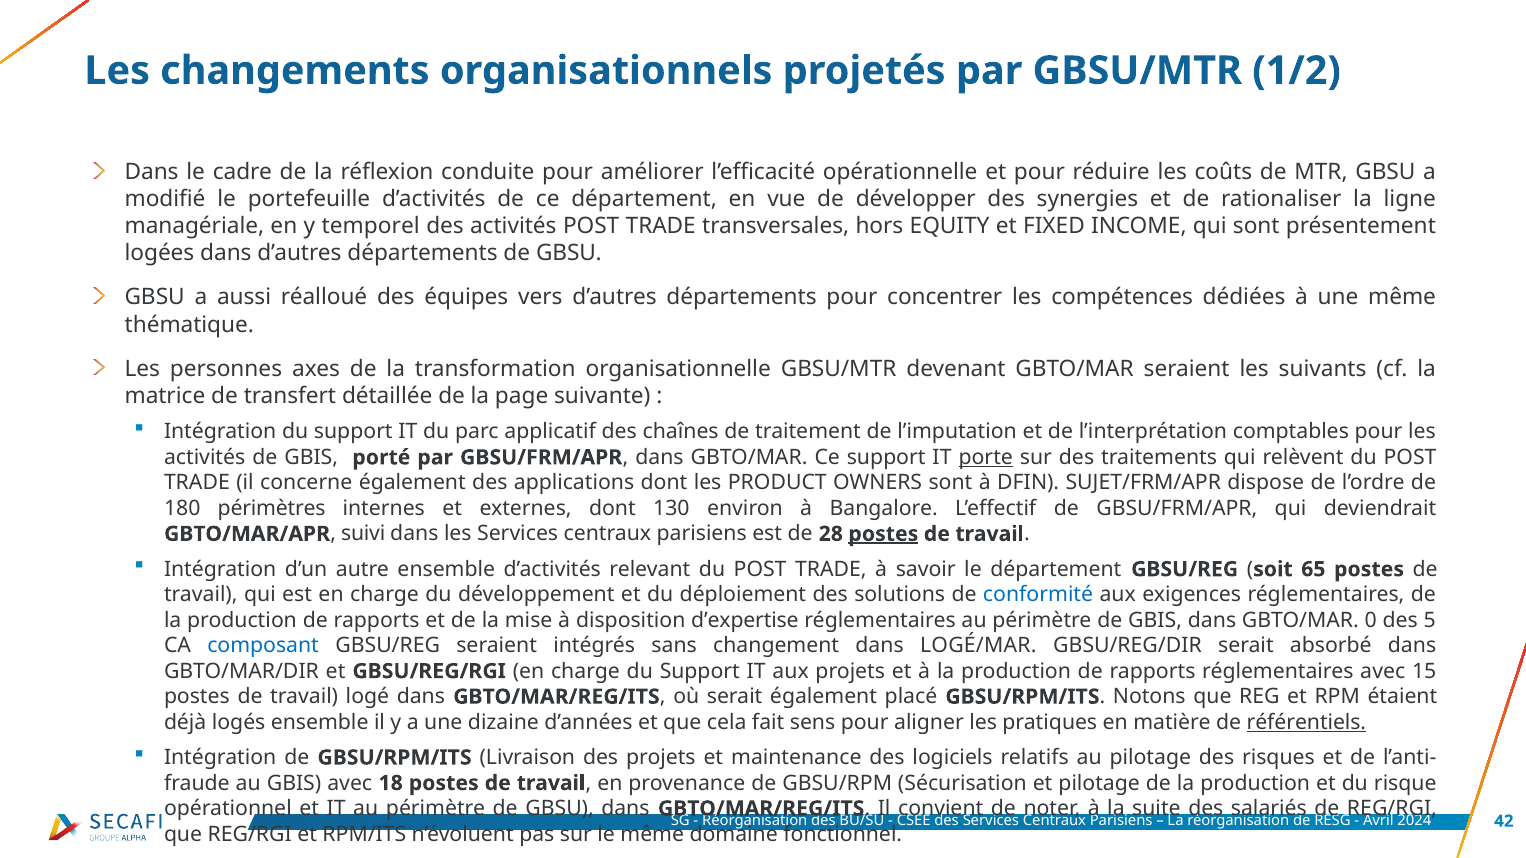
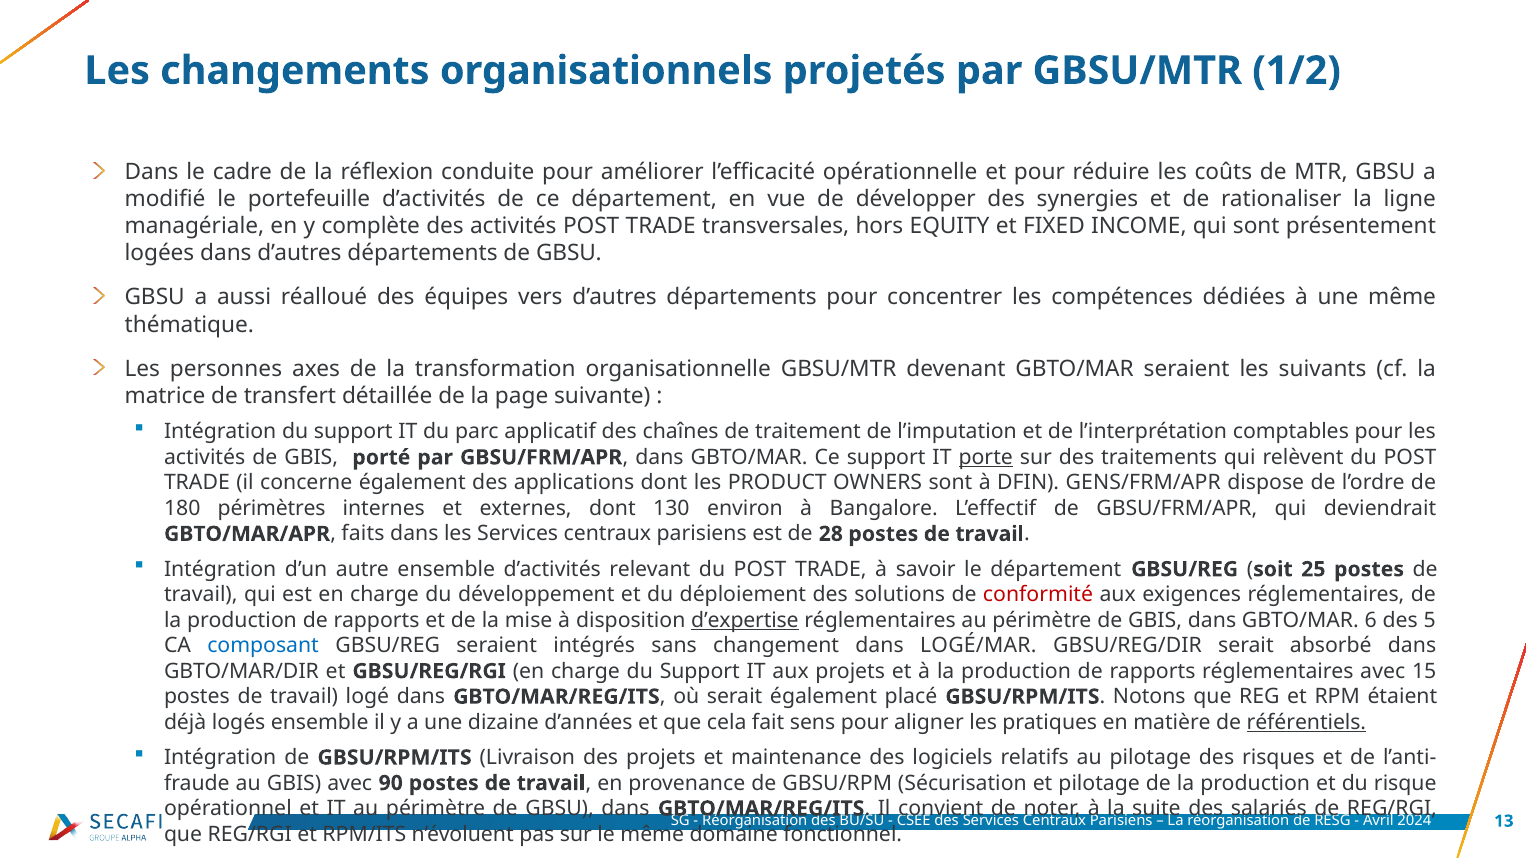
temporel: temporel -> complète (371, 226)
SUJET/FRM/APR: SUJET/FRM/APR -> GENS/FRM/APR (1143, 483)
suivi: suivi -> faits (363, 534)
postes underline: present -> none (883, 534)
65: 65 -> 25 (1313, 570)
conformité colour: blue -> red (1038, 595)
d’expertise underline: none -> present (745, 621)
0: 0 -> 6 (1371, 621)
18: 18 -> 90 (391, 783)
42: 42 -> 13 (1504, 821)
